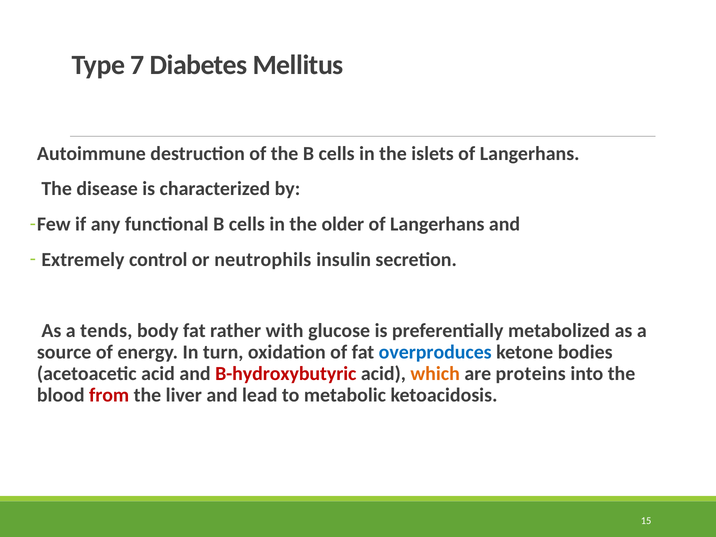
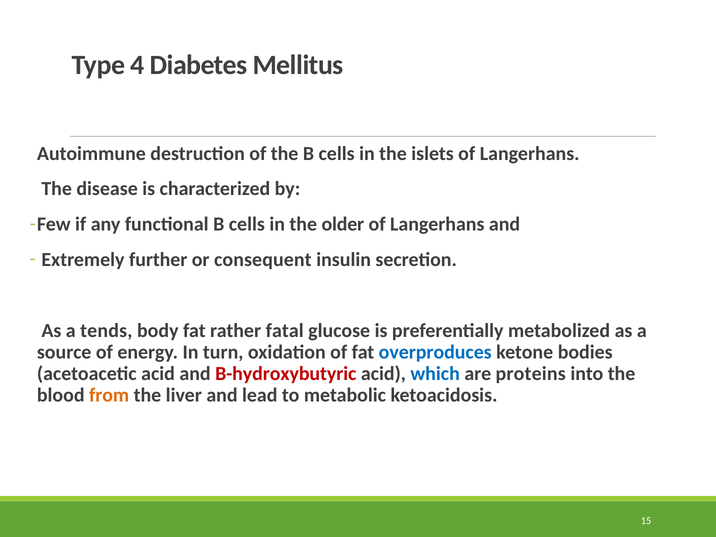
7: 7 -> 4 (137, 65)
control: control -> further (158, 260)
neutrophils: neutrophils -> consequent (263, 260)
with: with -> fatal (285, 331)
which colour: orange -> blue (435, 374)
from colour: red -> orange (109, 395)
